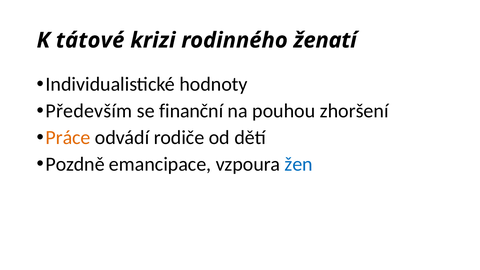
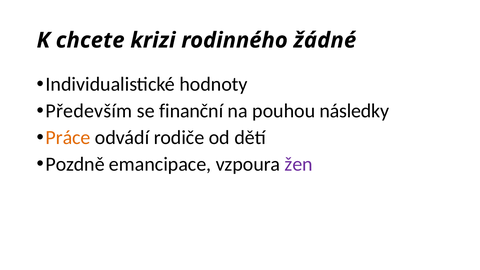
tátové: tátové -> chcete (90, 40)
ženatí: ženatí -> žádné (325, 40)
zhoršení: zhoršení -> následky (354, 111)
žen colour: blue -> purple (299, 164)
